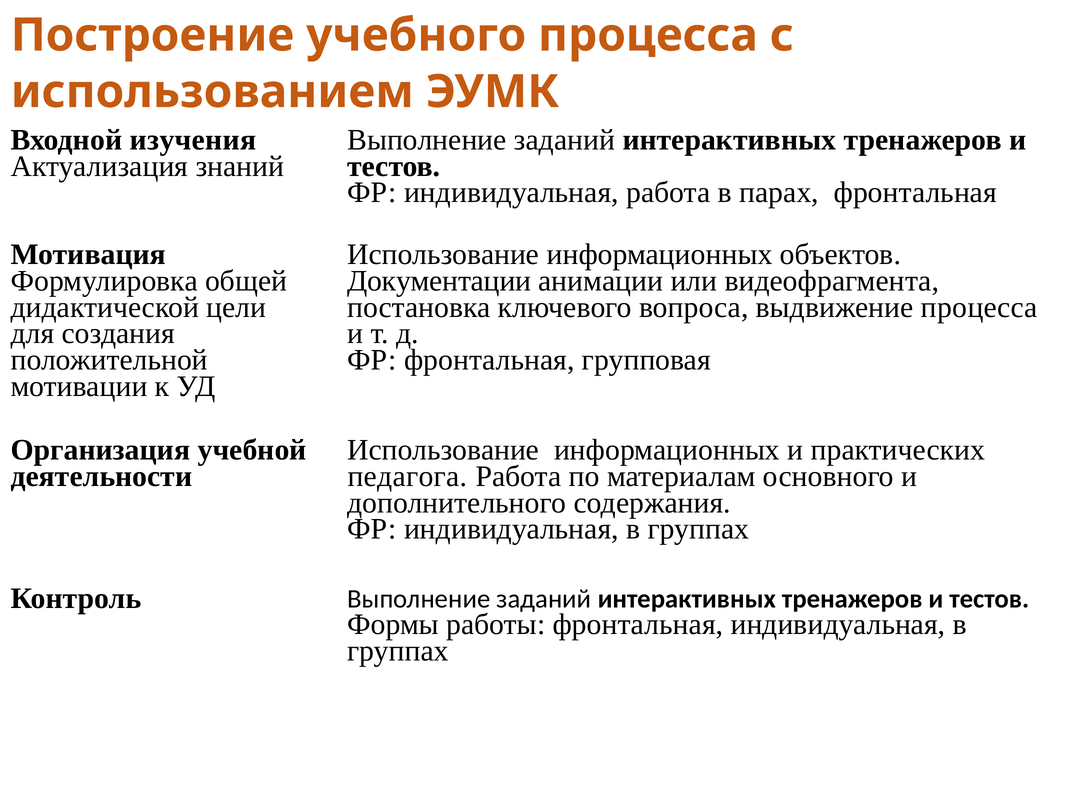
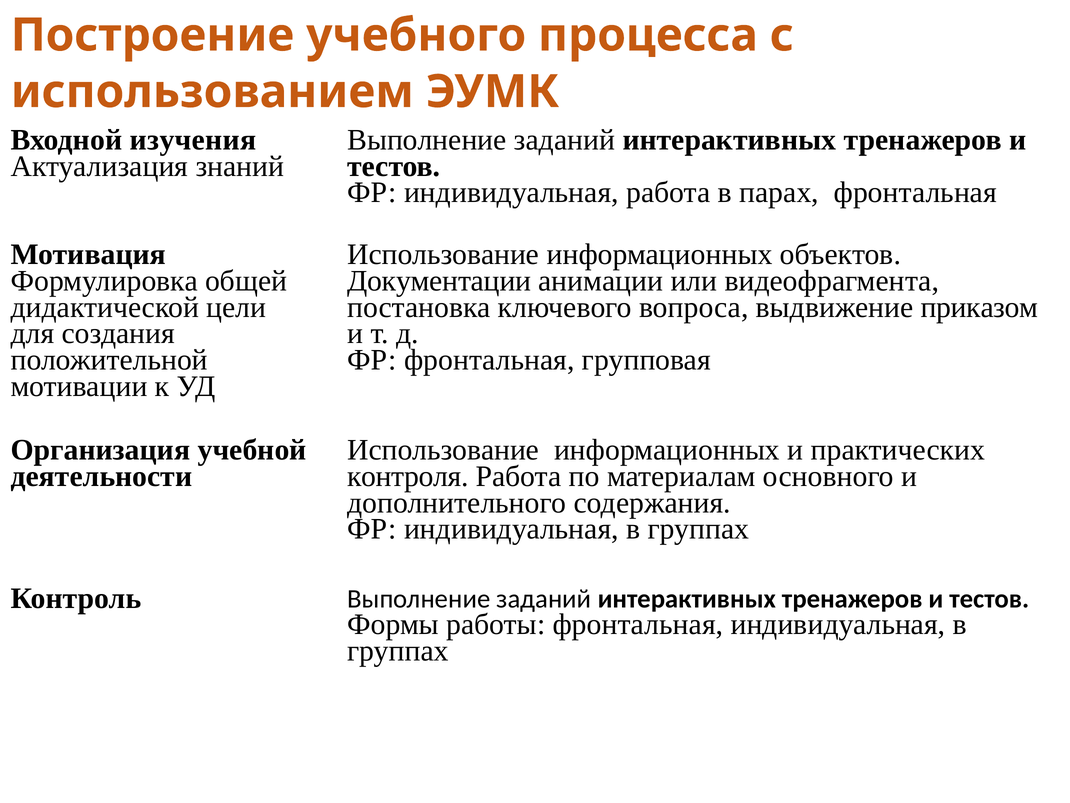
выдвижение процесса: процесса -> приказом (979, 307)
педагога: педагога -> контроля (408, 476)
